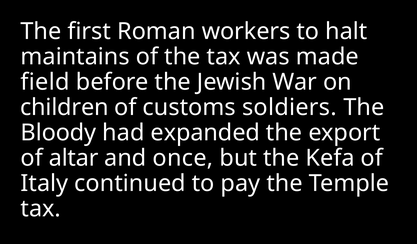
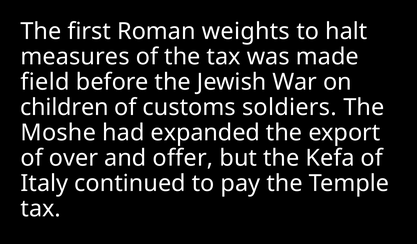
workers: workers -> weights (246, 31)
maintains: maintains -> measures (75, 57)
Bloody: Bloody -> Moshe (58, 133)
altar: altar -> over (74, 158)
once: once -> offer (183, 158)
